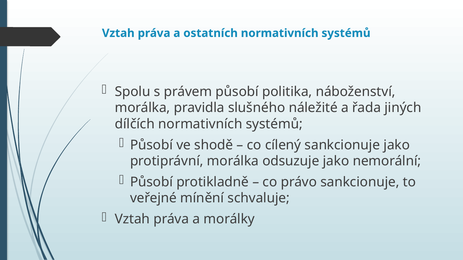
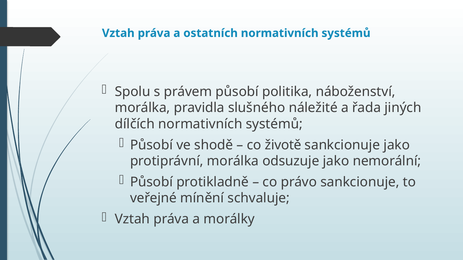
cílený: cílený -> životě (283, 145)
